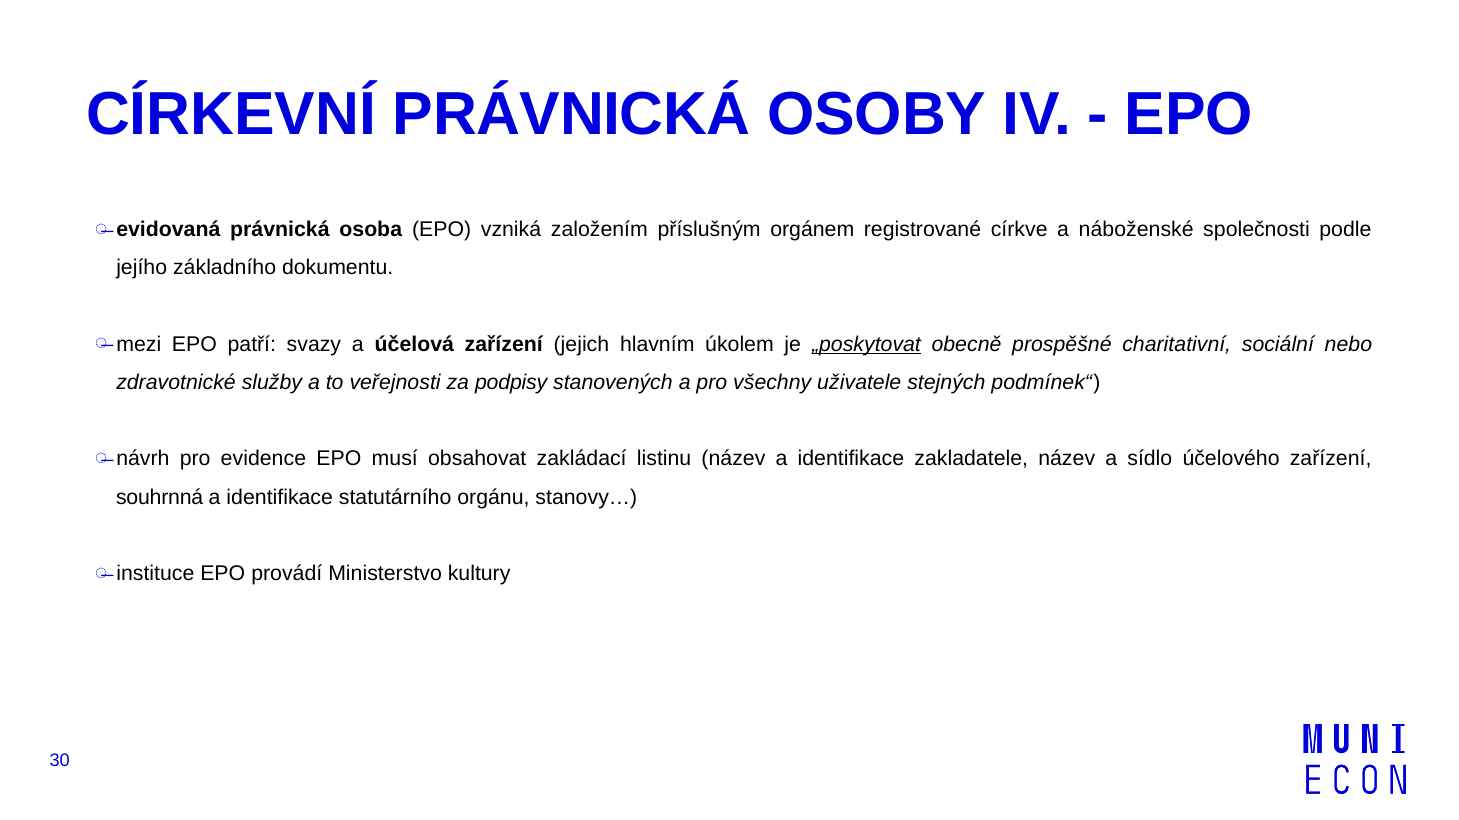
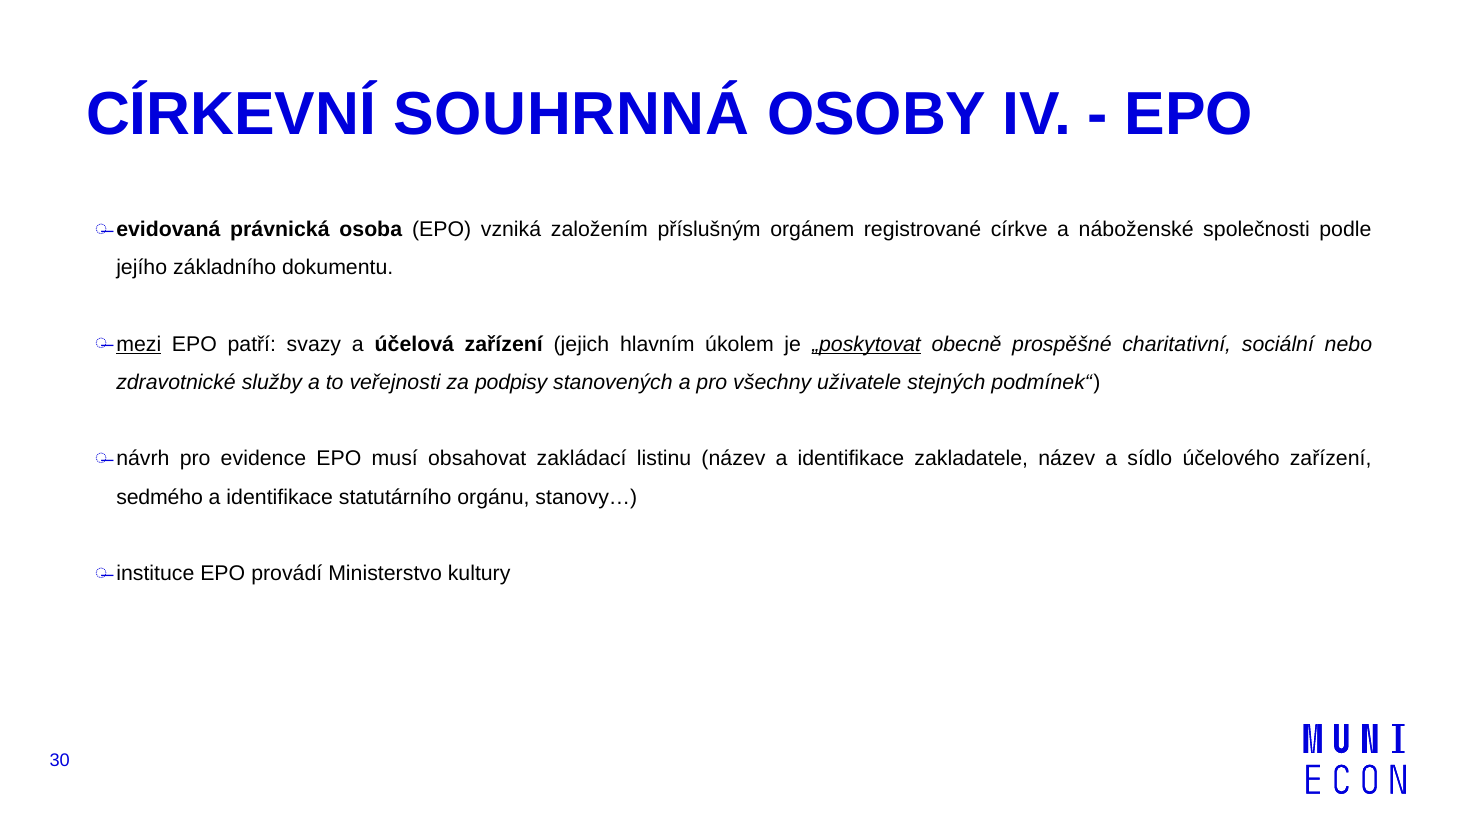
CÍRKEVNÍ PRÁVNICKÁ: PRÁVNICKÁ -> SOUHRNNÁ (571, 115)
mezi underline: none -> present (139, 344)
souhrnná: souhrnná -> sedmého (160, 498)
